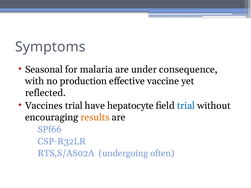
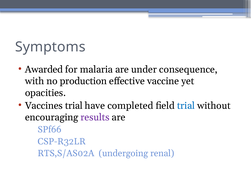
Seasonal: Seasonal -> Awarded (44, 70)
reflected: reflected -> opacities (45, 93)
hepatocyte: hepatocyte -> completed (130, 106)
results colour: orange -> purple (95, 117)
often: often -> renal (162, 154)
